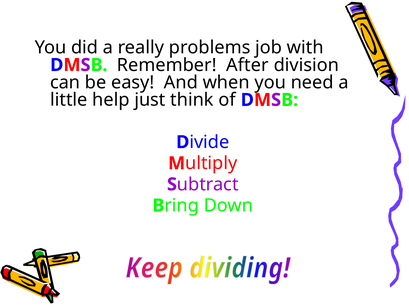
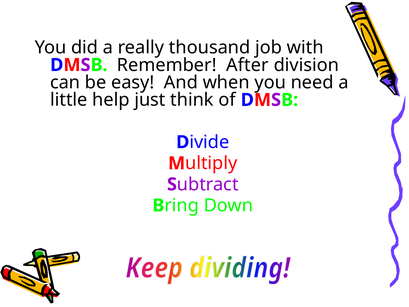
problems: problems -> thousand (210, 47)
